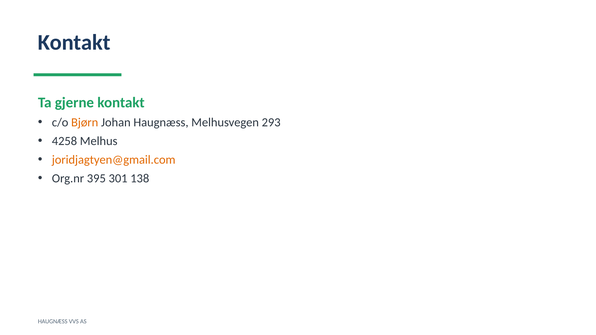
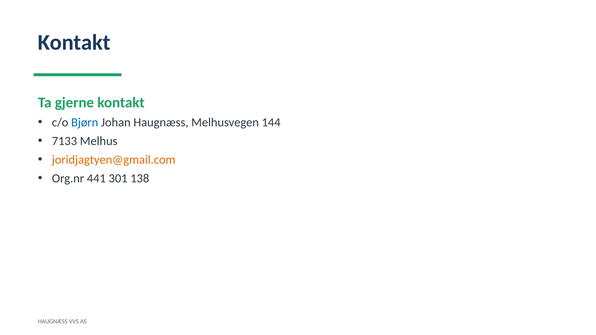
Bjørn colour: orange -> blue (85, 123)
293: 293 -> 144 (271, 123)
4258: 4258 -> 7133 (64, 141)
395: 395 -> 441 (96, 178)
